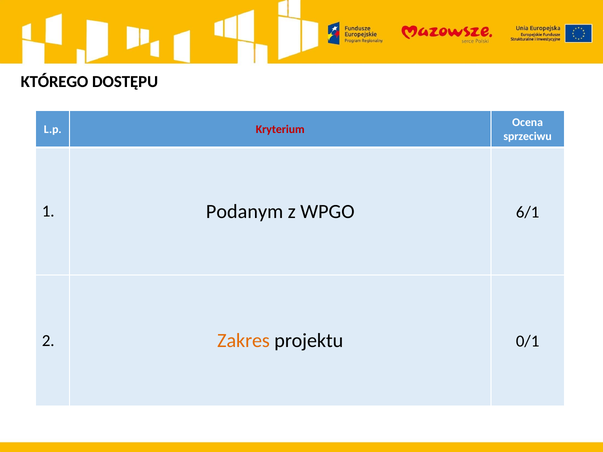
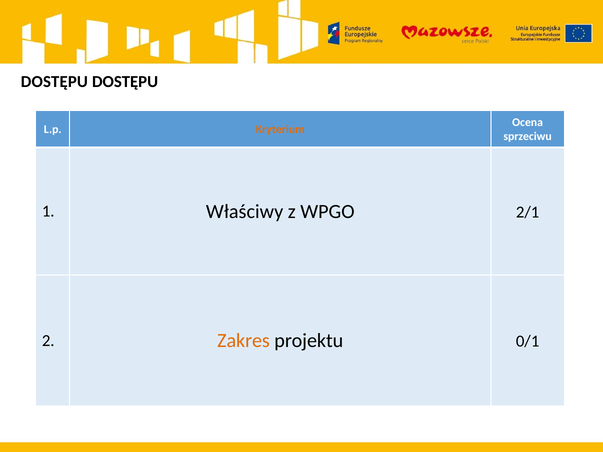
KTÓREGO: KTÓREGO -> DOSTĘPU (54, 82)
Kryterium colour: red -> orange (280, 129)
Podanym: Podanym -> Właściwy (245, 212)
6/1: 6/1 -> 2/1 (528, 212)
